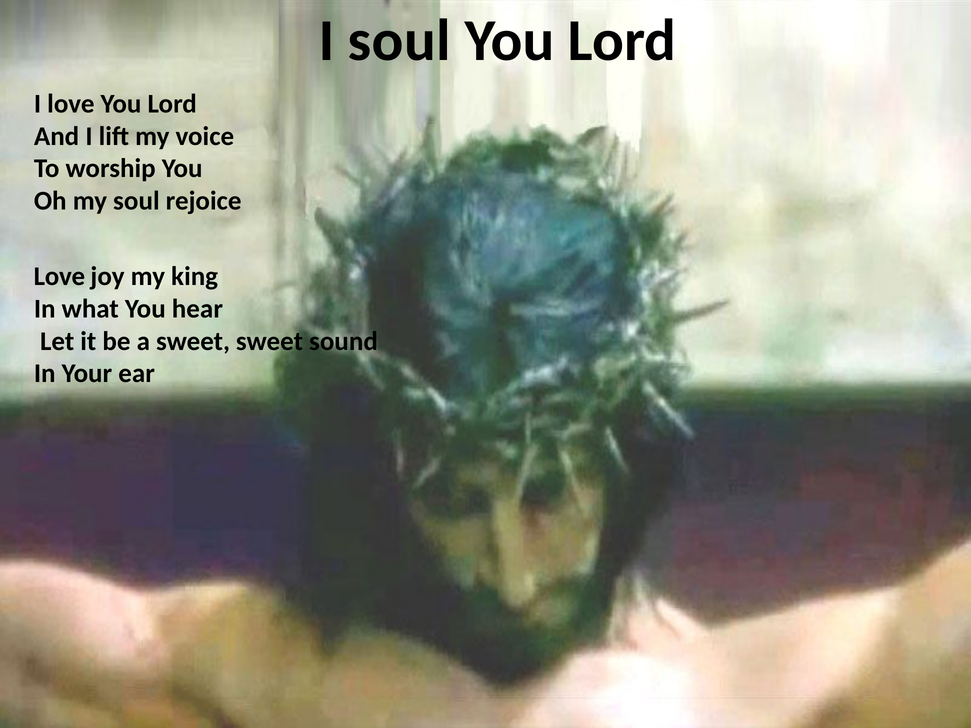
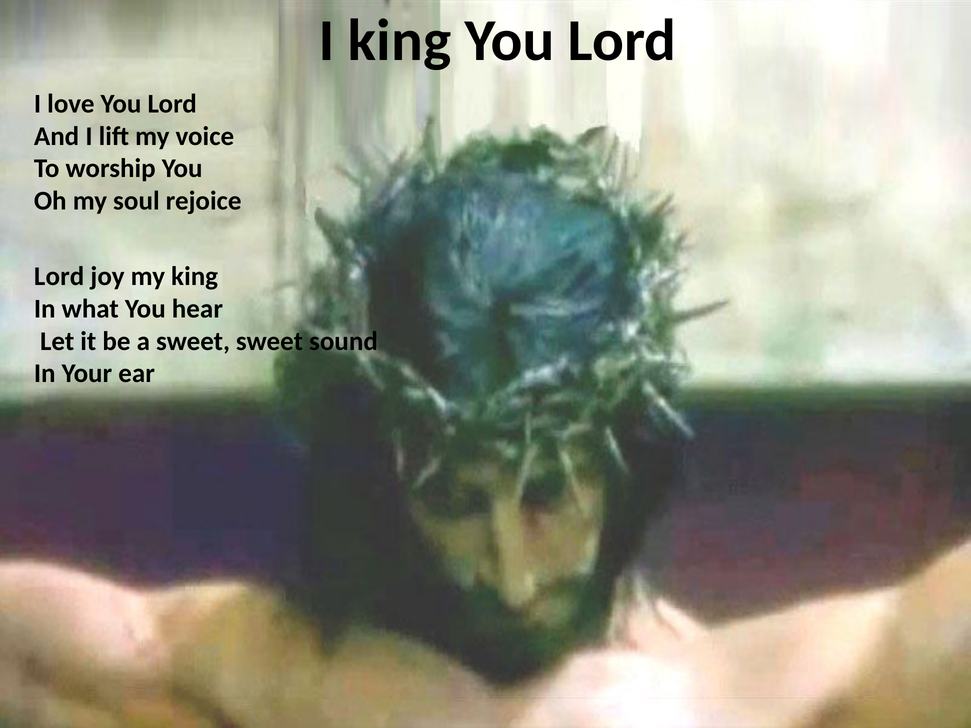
I soul: soul -> king (399, 41)
Love: Love -> Lord (59, 277)
